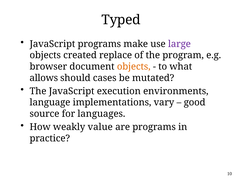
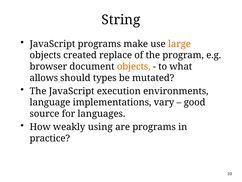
Typed: Typed -> String (121, 20)
large colour: purple -> orange (179, 44)
cases: cases -> types (105, 78)
value: value -> using (100, 127)
